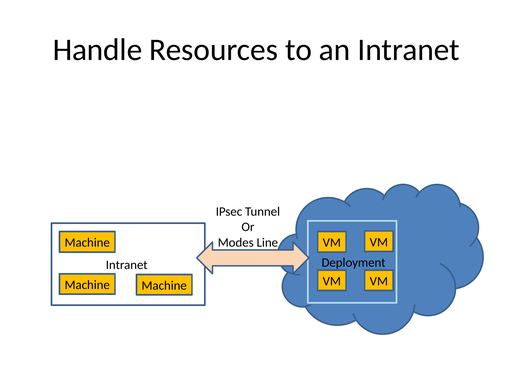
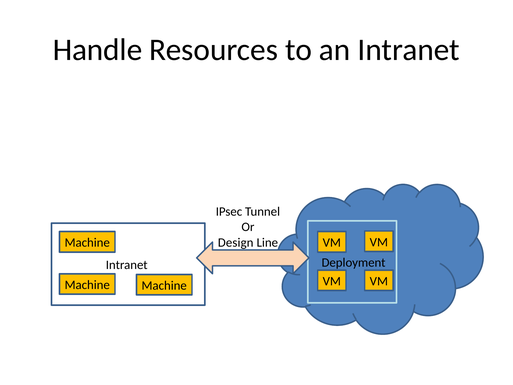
Modes: Modes -> Design (236, 242)
